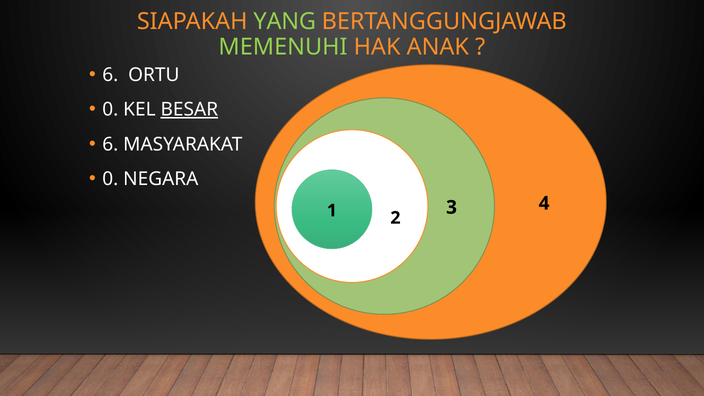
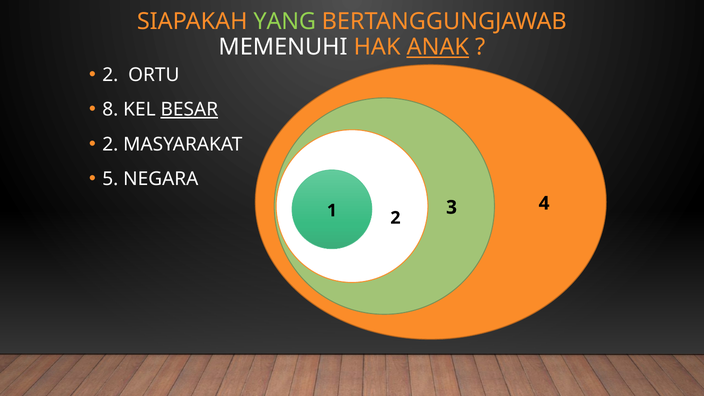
MEMENUHI colour: light green -> white (283, 47)
ANAK underline: none -> present (438, 47)
6: 6 -> 2 (110, 75)
0: 0 -> 8 (110, 110)
6: 6 -> 2 (110, 144)
0: 0 -> 5 (110, 179)
